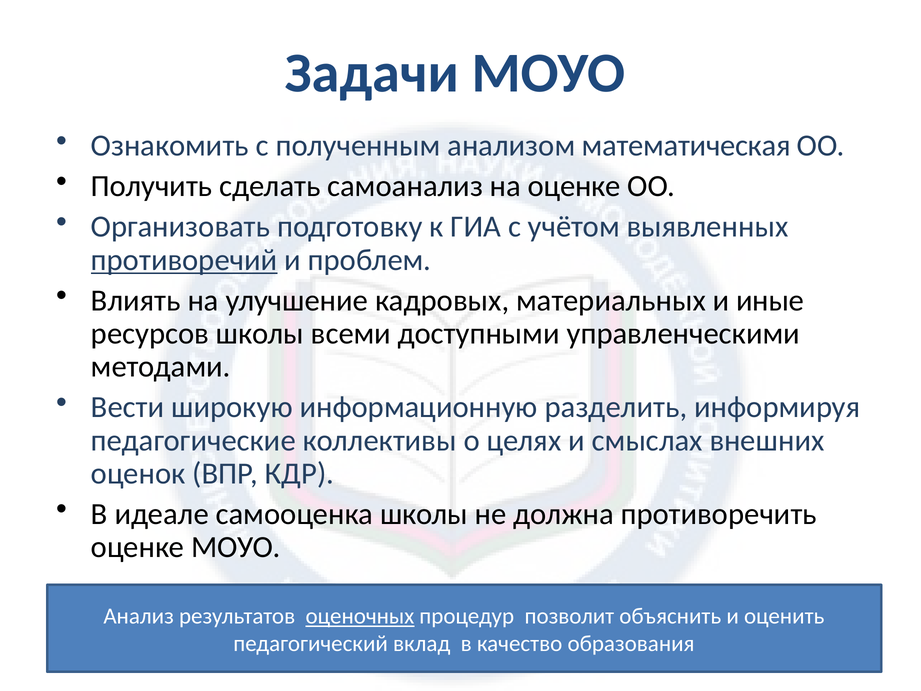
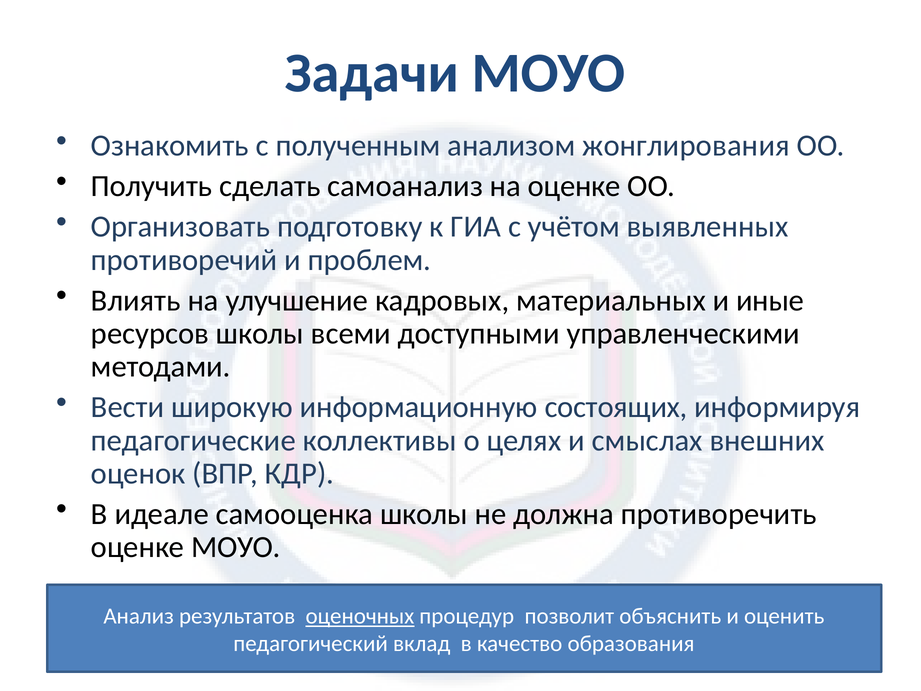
математическая: математическая -> жонглирования (686, 146)
противоречий underline: present -> none (184, 260)
разделить: разделить -> состоящих (616, 407)
